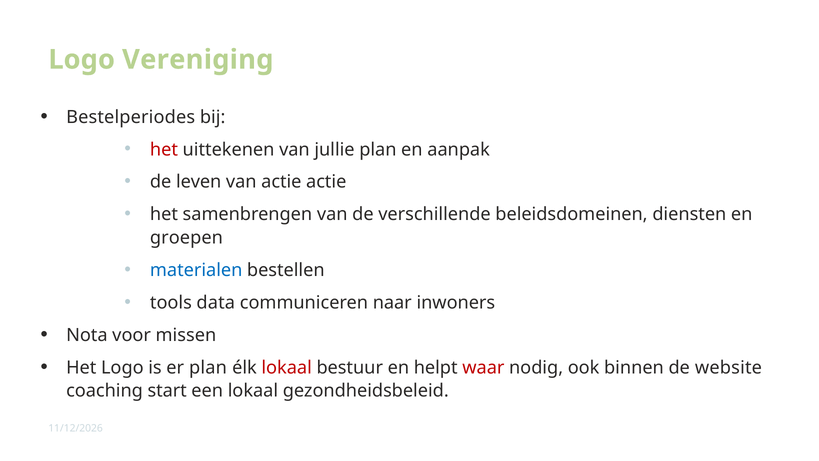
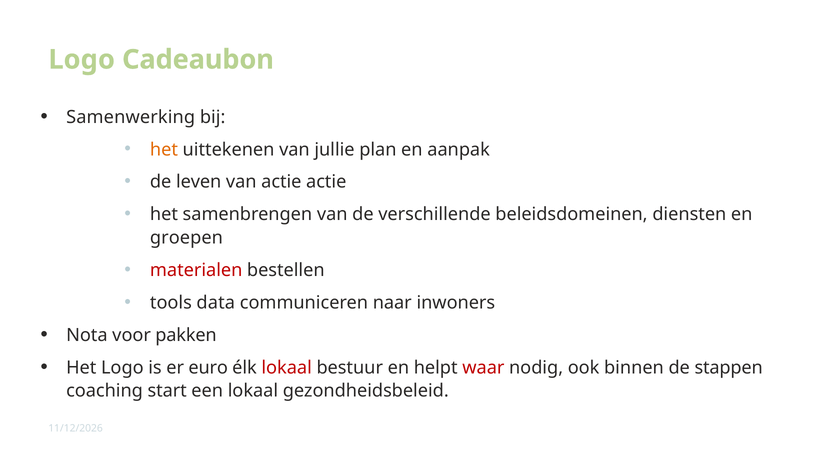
Vereniging: Vereniging -> Cadeaubon (198, 60)
Bestelperiodes: Bestelperiodes -> Samenwerking (131, 117)
het colour: red -> orange (164, 149)
materialen colour: blue -> red (196, 270)
missen: missen -> pakken (186, 335)
er plan: plan -> euro (208, 367)
website: website -> stappen (729, 367)
